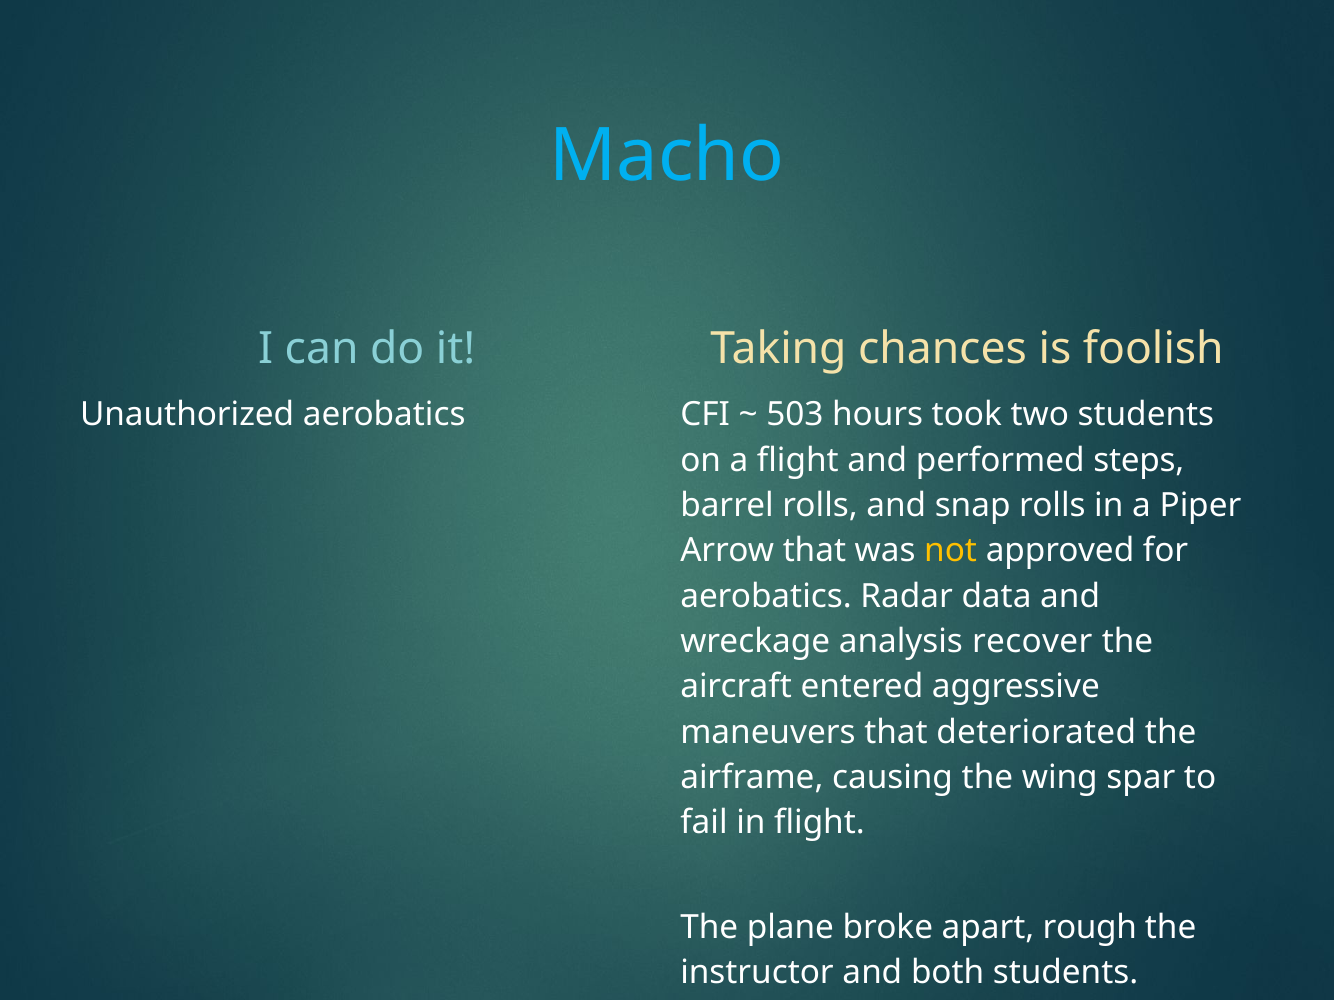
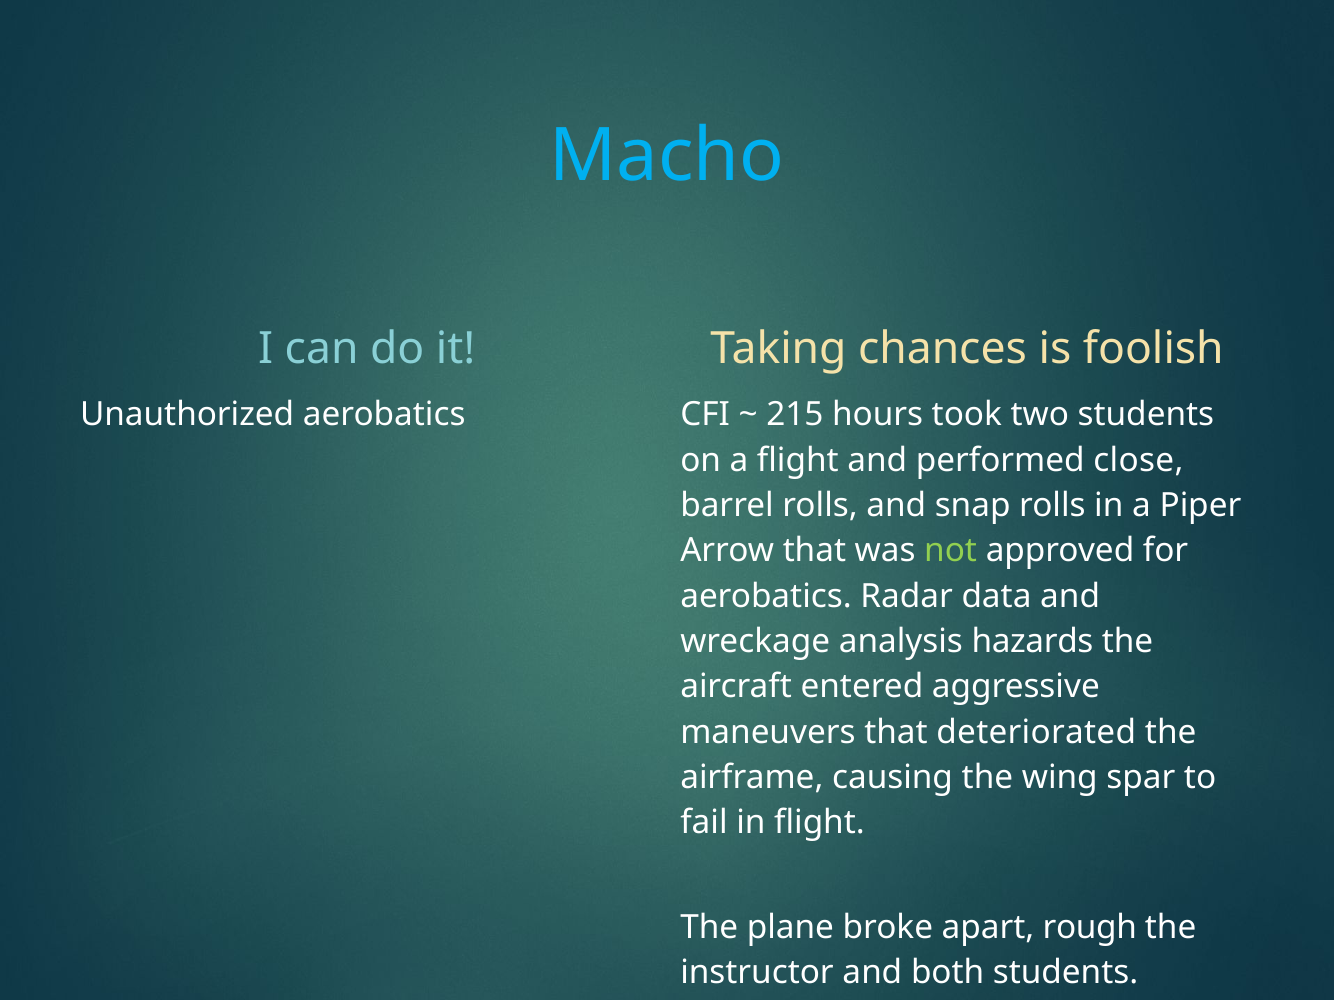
503: 503 -> 215 (795, 415)
steps: steps -> close (1138, 460)
not colour: yellow -> light green (951, 551)
recover: recover -> hazards (1032, 642)
